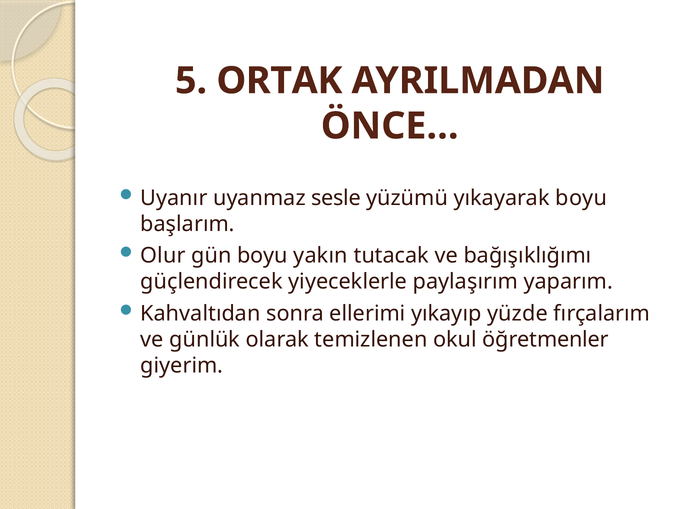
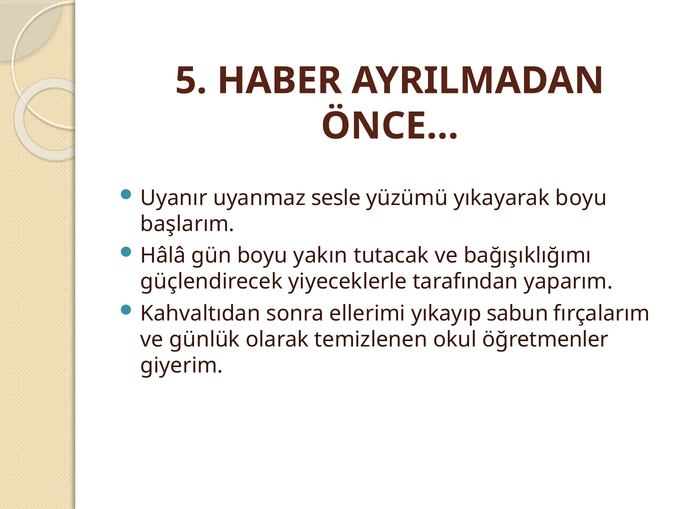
ORTAK: ORTAK -> HABER (279, 81)
Olur: Olur -> Hâlâ (163, 256)
paylaşırım: paylaşırım -> tarafından (465, 282)
yüzde: yüzde -> sabun (518, 314)
